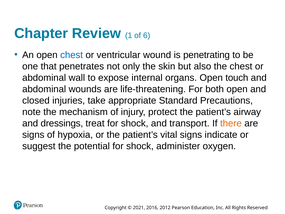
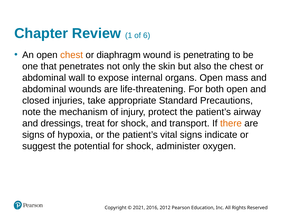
chest colour: blue -> orange (72, 55)
ventricular: ventricular -> diaphragm (119, 55)
touch: touch -> mass (237, 78)
